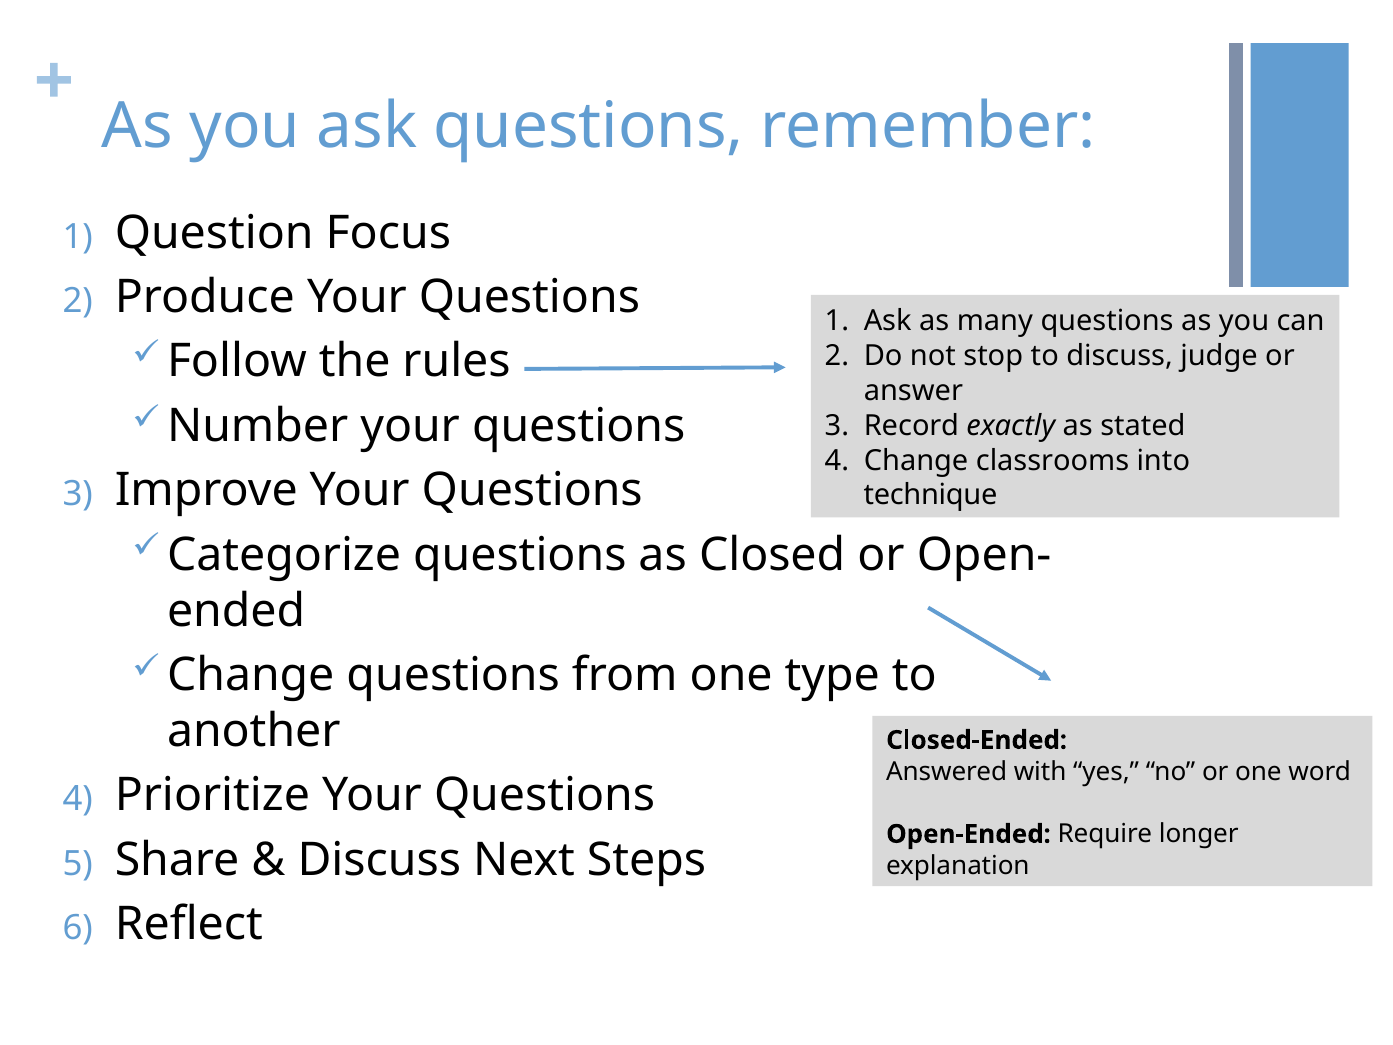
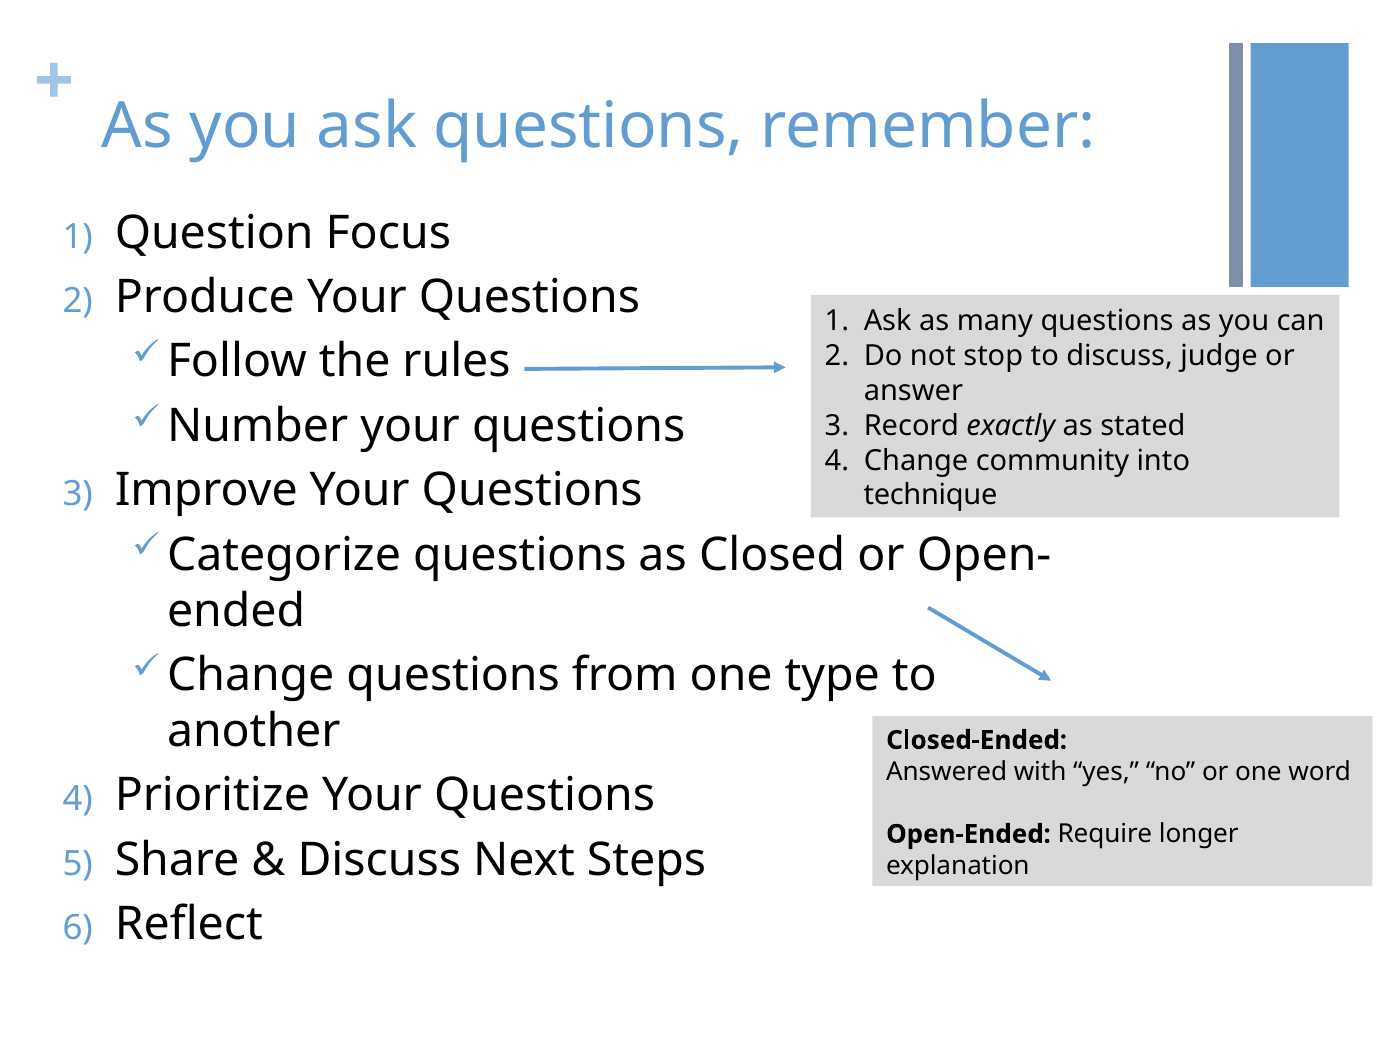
classrooms: classrooms -> community (1053, 460)
